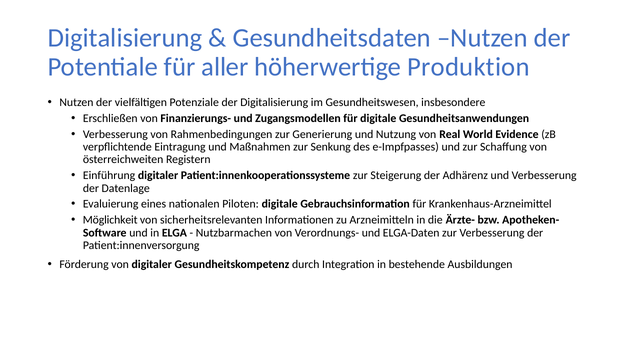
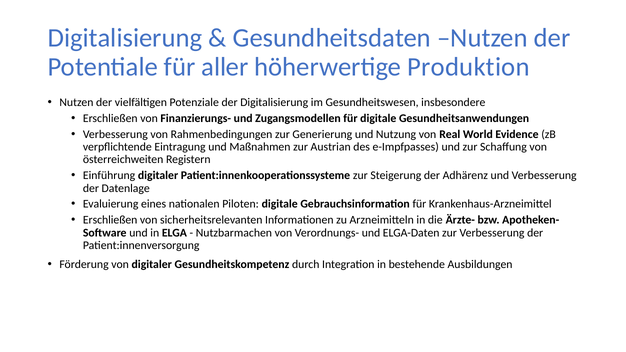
Senkung: Senkung -> Austrian (331, 147)
Möglichkeit: Möglichkeit -> Erschließen (110, 220)
